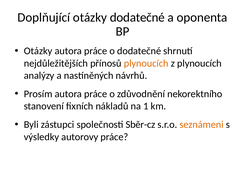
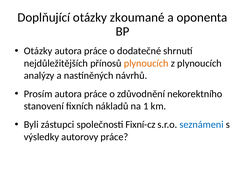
otázky dodatečné: dodatečné -> zkoumané (137, 17)
Sběr-cz: Sběr-cz -> Fixní-cz (141, 124)
seznámeni colour: orange -> blue (202, 124)
